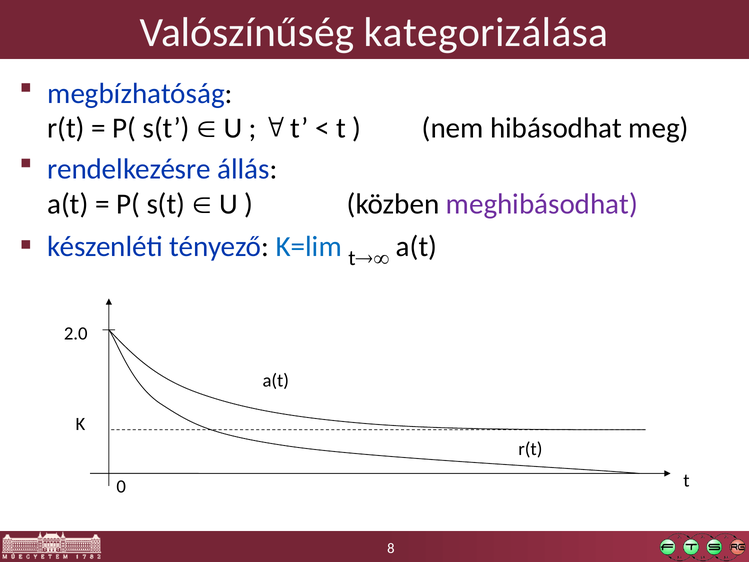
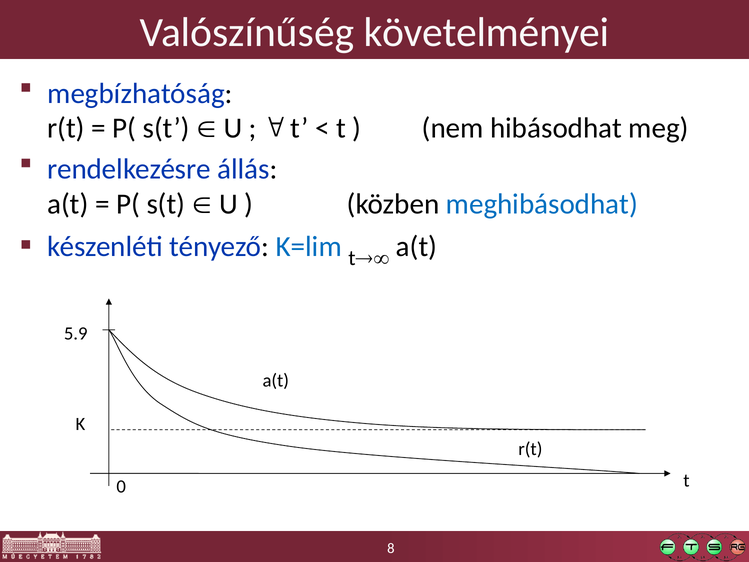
kategorizálása: kategorizálása -> követelményei (486, 32)
meghibásodhat colour: purple -> blue (542, 204)
2.0: 2.0 -> 5.9 (76, 333)
